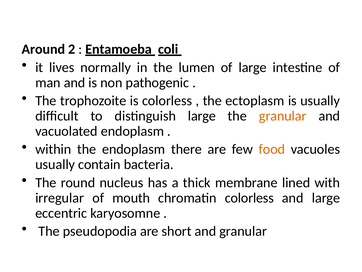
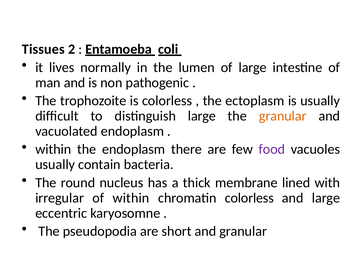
Around: Around -> Tissues (43, 49)
food colour: orange -> purple (272, 149)
of mouth: mouth -> within (131, 198)
